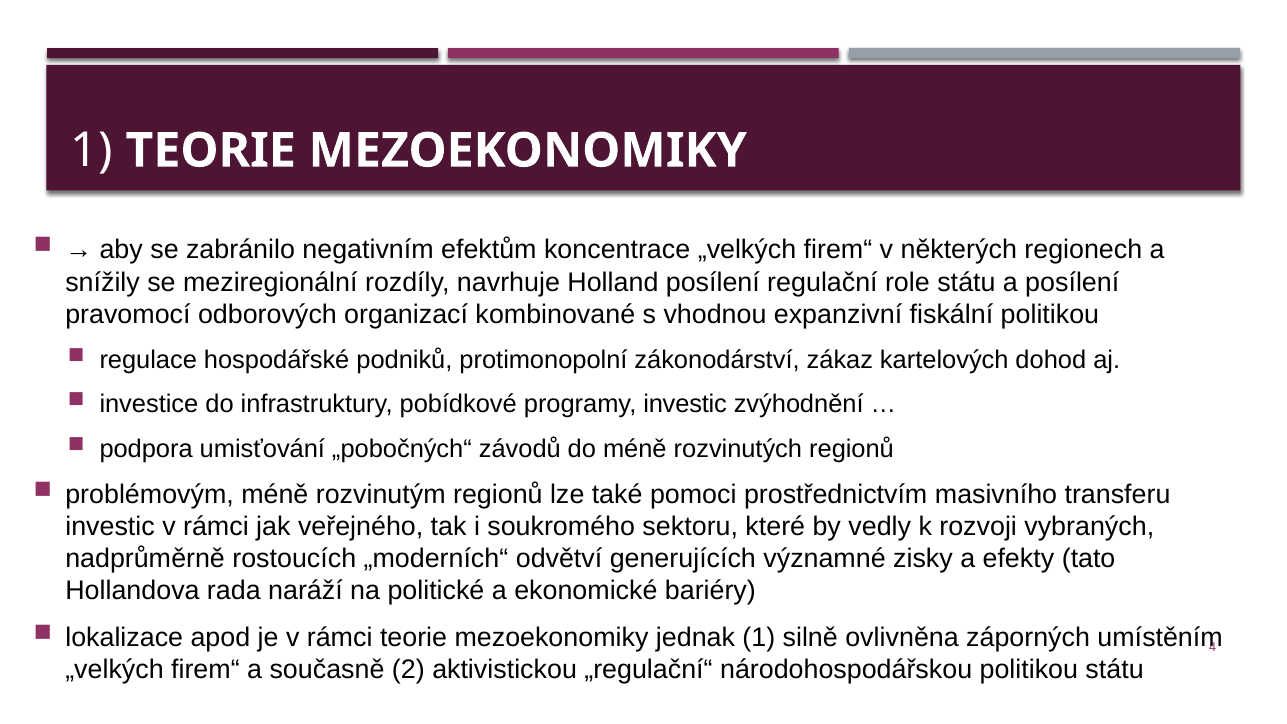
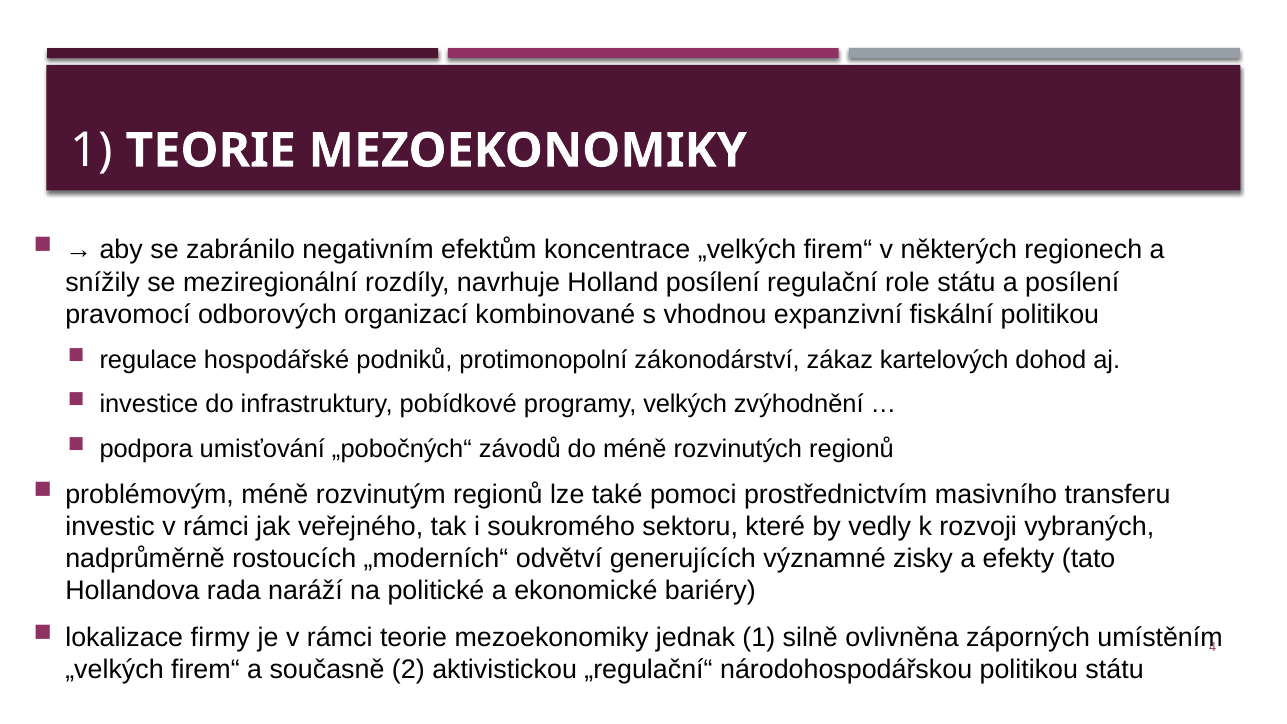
programy investic: investic -> velkých (685, 404)
apod: apod -> firmy (220, 638)
